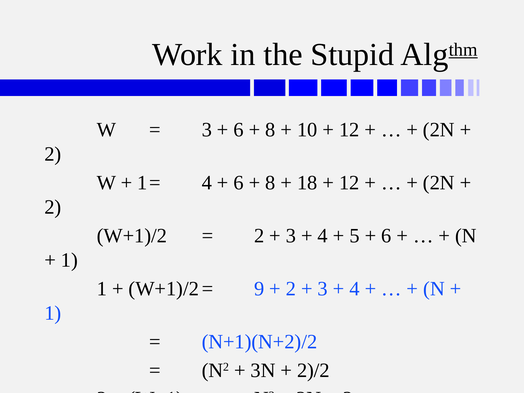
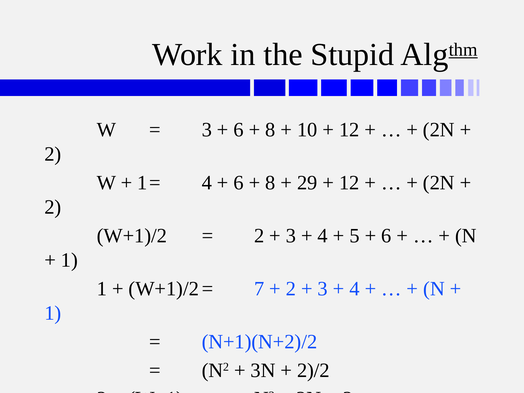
18: 18 -> 29 (307, 183)
9: 9 -> 7 (259, 289)
